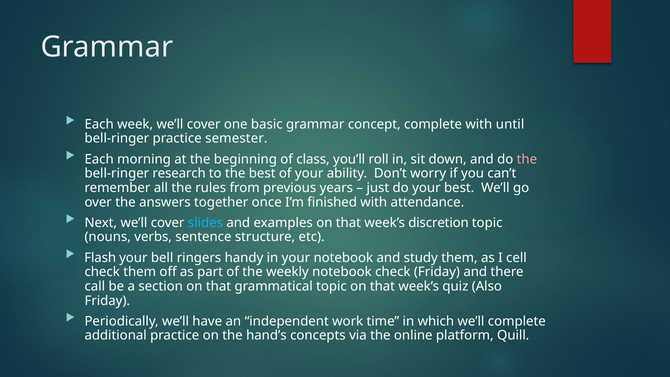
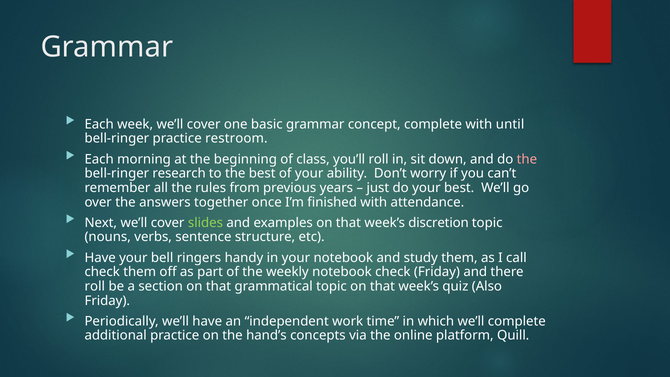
semester: semester -> restroom (236, 139)
slides colour: light blue -> light green (205, 223)
Flash: Flash -> Have (100, 258)
cell: cell -> call (516, 258)
call: call -> roll (95, 286)
